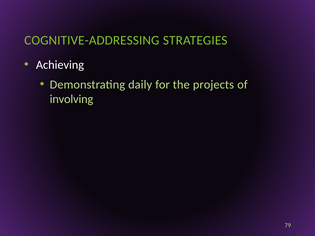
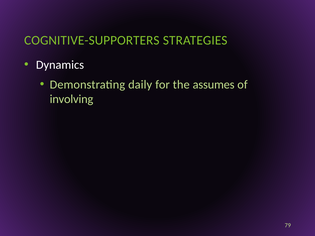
COGNITIVE-ADDRESSING: COGNITIVE-ADDRESSING -> COGNITIVE-SUPPORTERS (92, 40)
Achieving: Achieving -> Dynamics (60, 65)
projects: projects -> assumes (214, 85)
